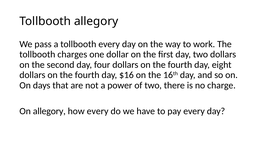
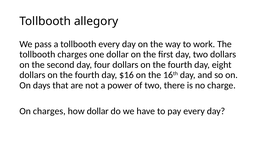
On allegory: allegory -> charges (49, 112)
how every: every -> dollar (98, 112)
